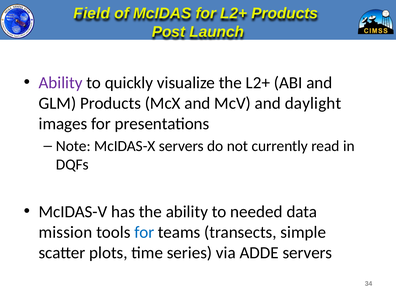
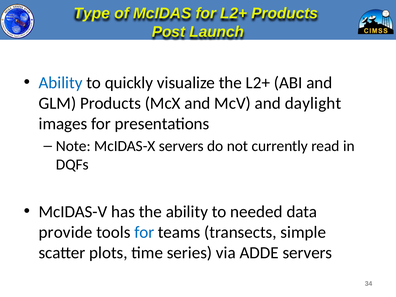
Field: Field -> Type (92, 13)
Ability colour: purple -> blue (61, 83)
mission: mission -> provide (66, 232)
